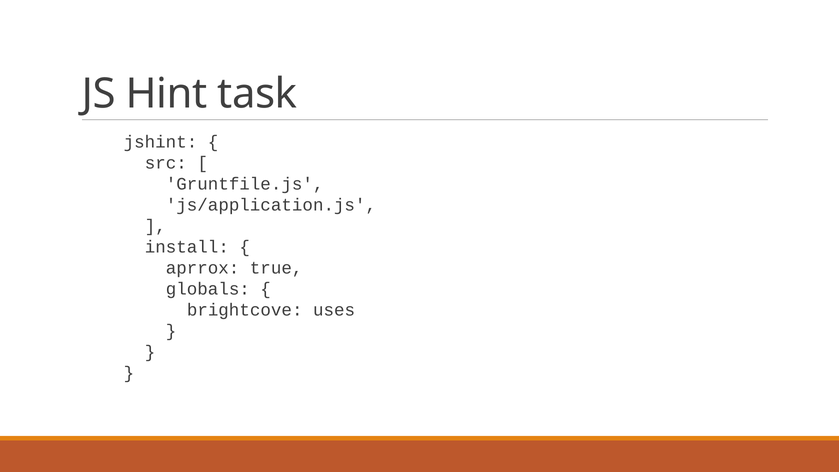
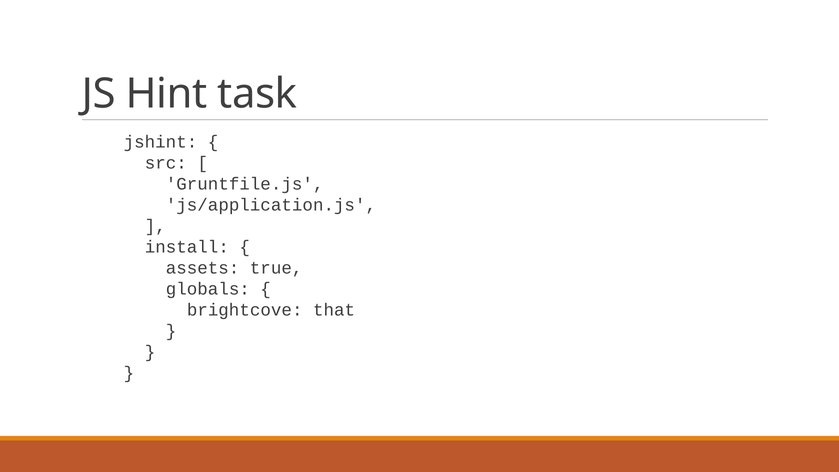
aprrox: aprrox -> assets (203, 268)
uses: uses -> that (334, 310)
